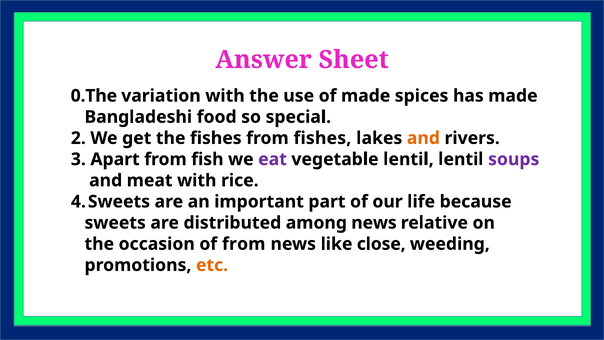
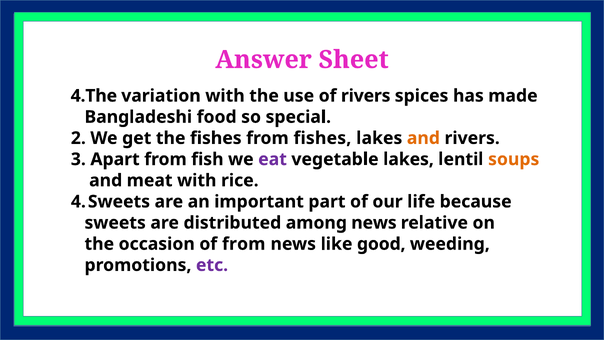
0.The: 0.The -> 4.The (94, 96)
of made: made -> rivers (366, 96)
vegetable lentil: lentil -> lakes (408, 159)
soups colour: purple -> orange (514, 159)
close: close -> good (381, 244)
etc colour: orange -> purple (212, 265)
